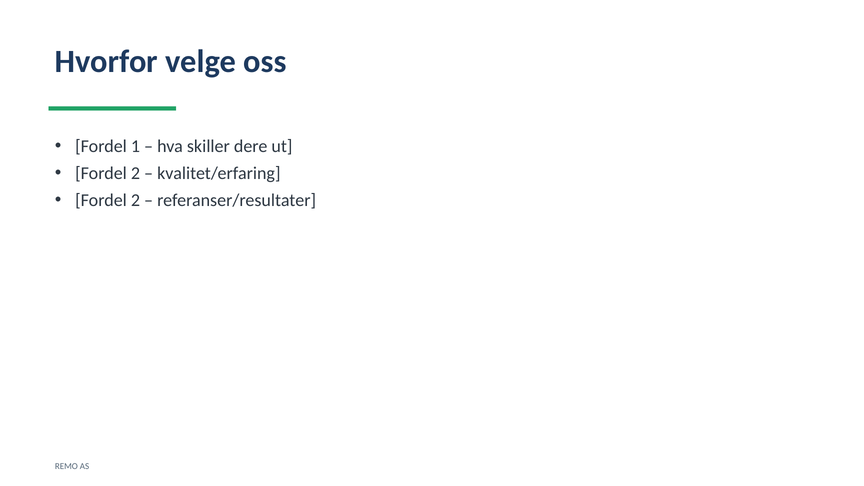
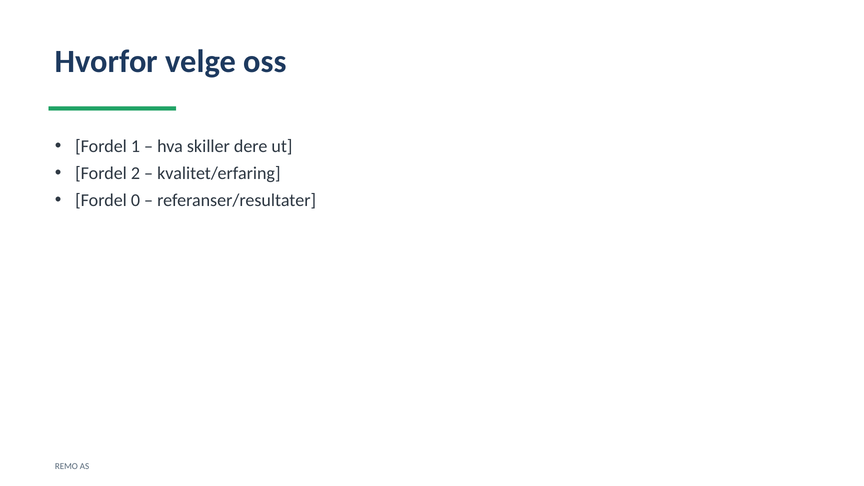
2: 2 -> 0 (135, 200)
